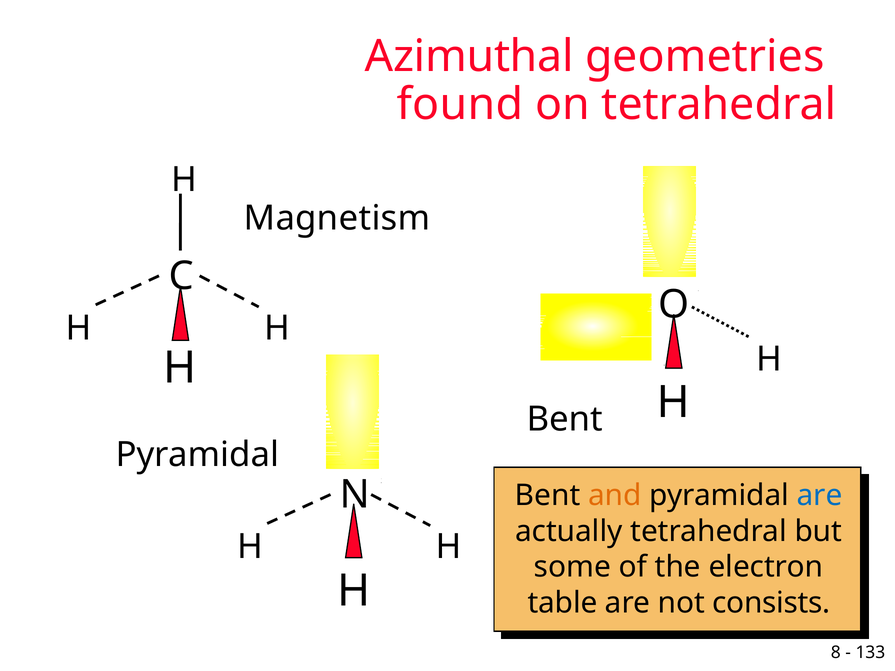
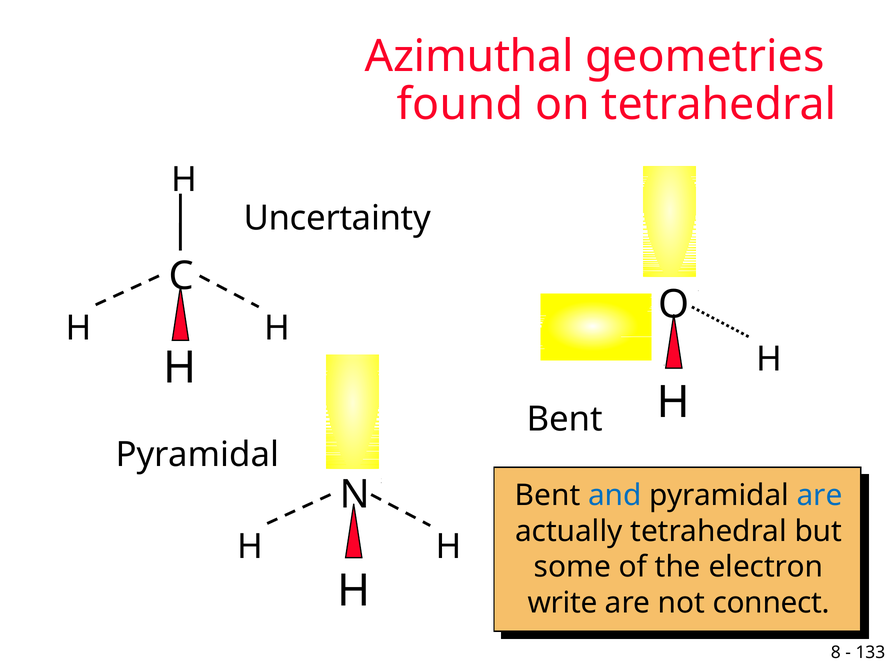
Magnetism: Magnetism -> Uncertainty (337, 218)
and colour: orange -> blue (615, 496)
table: table -> write (563, 603)
consists: consists -> connect (771, 603)
